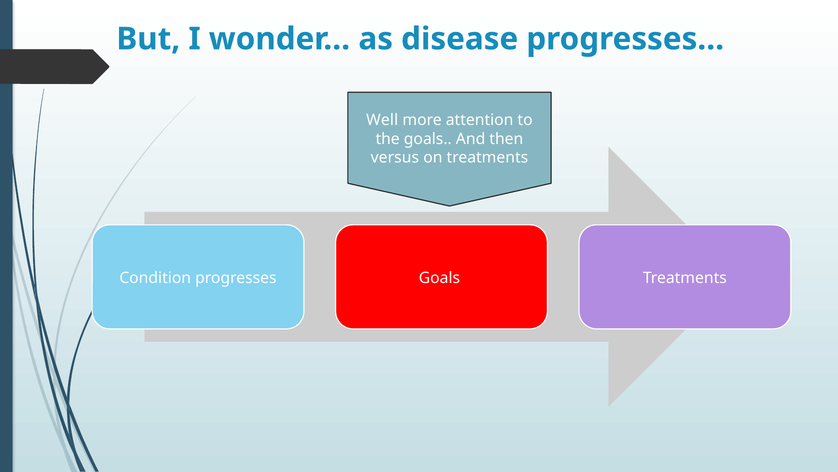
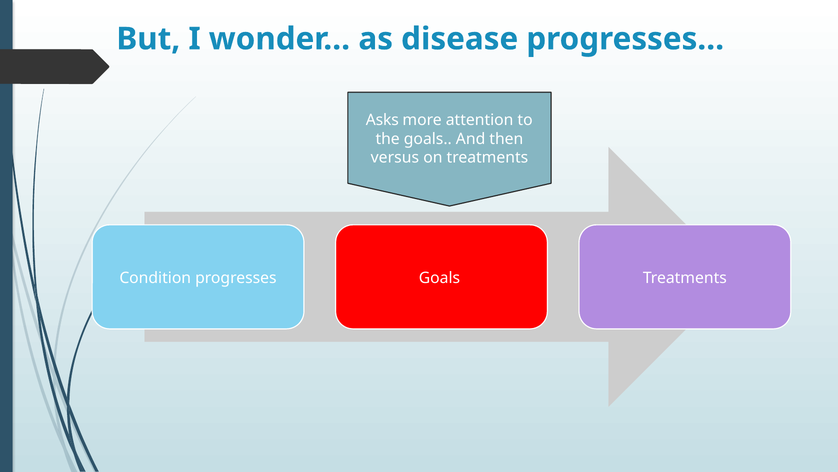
Well: Well -> Asks (382, 120)
